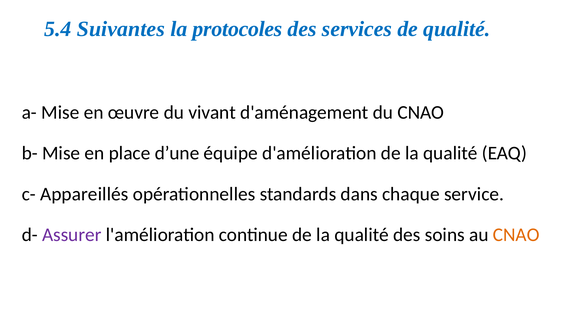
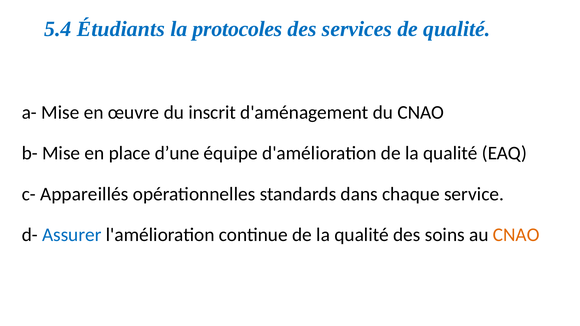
Suivantes: Suivantes -> Étudiants (121, 29)
vivant: vivant -> inscrit (212, 112)
Assurer colour: purple -> blue (72, 235)
